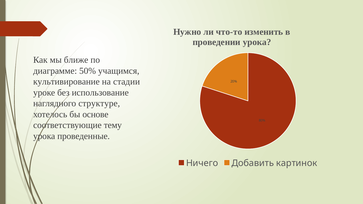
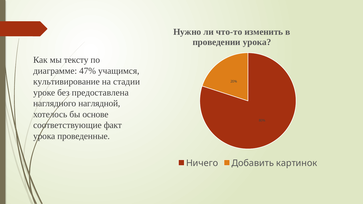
ближе: ближе -> тексту (76, 60)
50%: 50% -> 47% (88, 71)
использование: использование -> предоставлена (100, 93)
структуре: структуре -> наглядной (99, 104)
тему: тему -> факт (113, 125)
